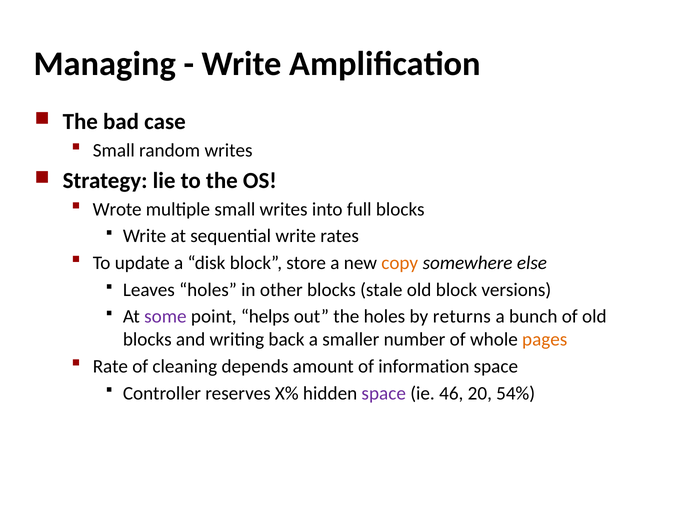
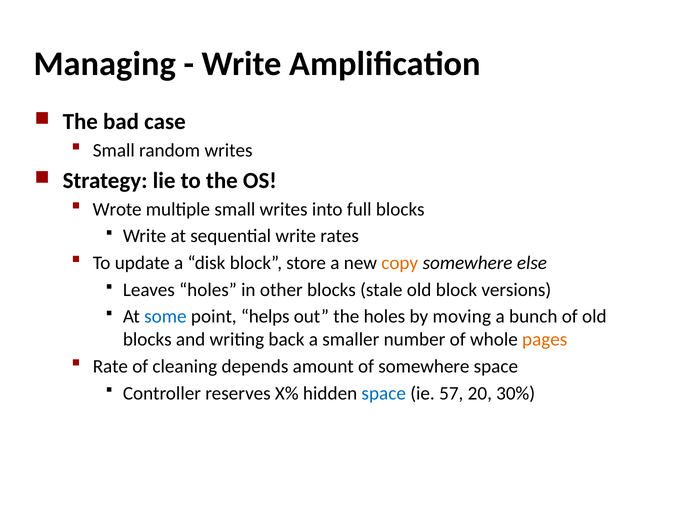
some colour: purple -> blue (165, 316)
returns: returns -> moving (462, 316)
of information: information -> somewhere (424, 366)
space colour: purple -> blue (384, 393)
46: 46 -> 57 (451, 393)
54%: 54% -> 30% (516, 393)
